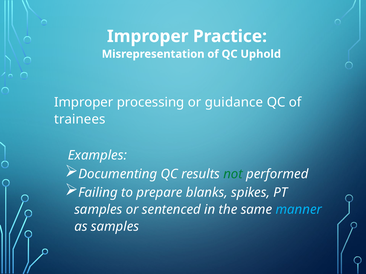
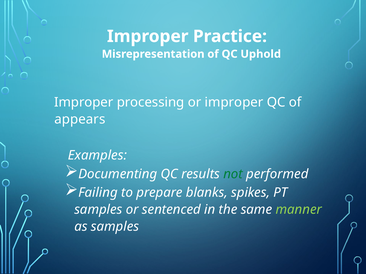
or guidance: guidance -> improper (234, 102)
trainees: trainees -> appears (80, 119)
manner colour: light blue -> light green (299, 210)
